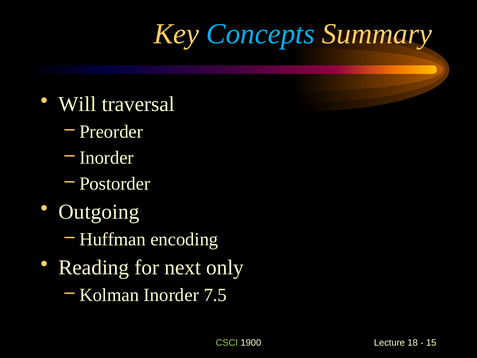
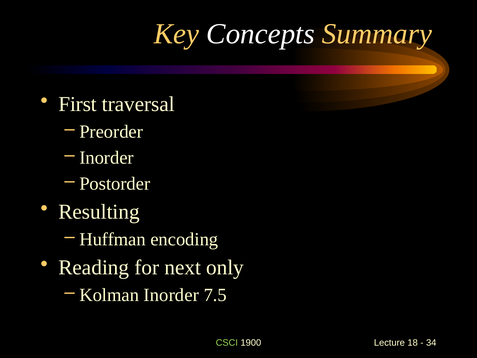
Concepts colour: light blue -> white (260, 34)
Will: Will -> First (78, 104)
Outgoing: Outgoing -> Resulting (99, 212)
15: 15 -> 34 (431, 342)
